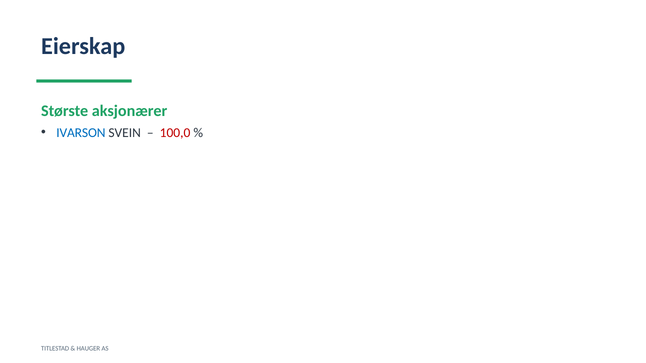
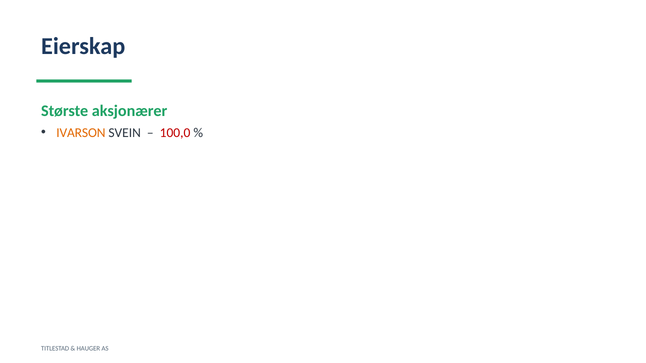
IVARSON colour: blue -> orange (81, 133)
